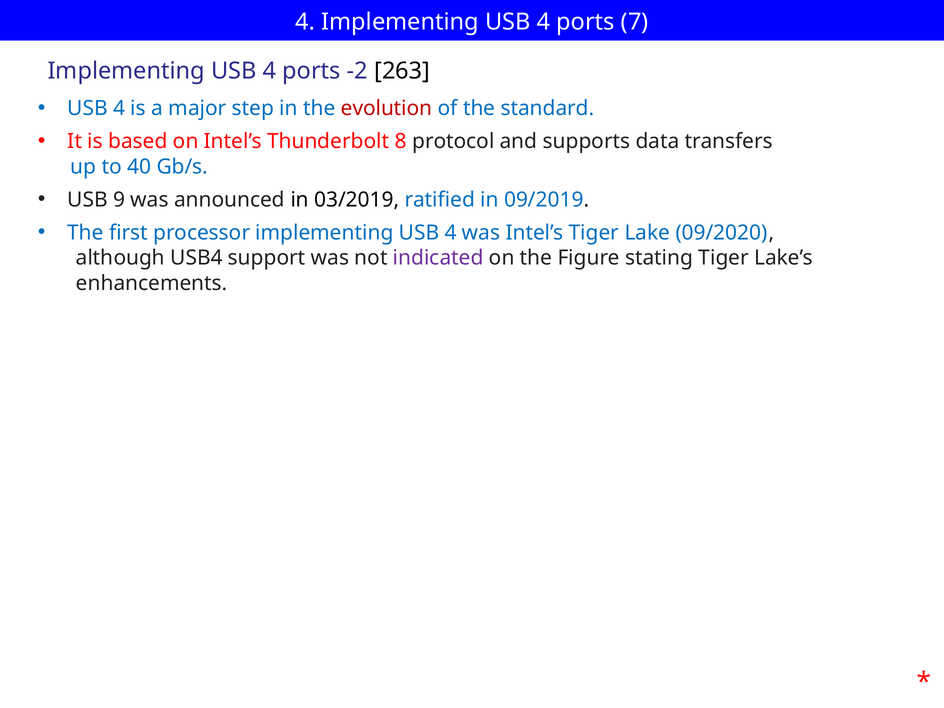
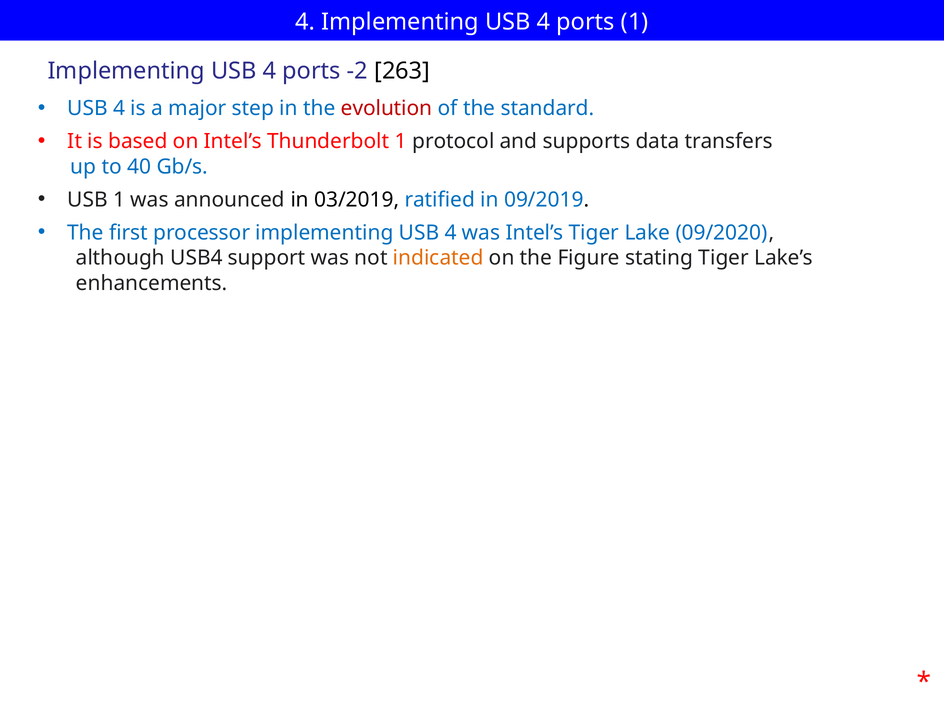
ports 7: 7 -> 1 (635, 22)
Thunderbolt 8: 8 -> 1 (401, 142)
USB 9: 9 -> 1 (119, 200)
indicated colour: purple -> orange (438, 258)
